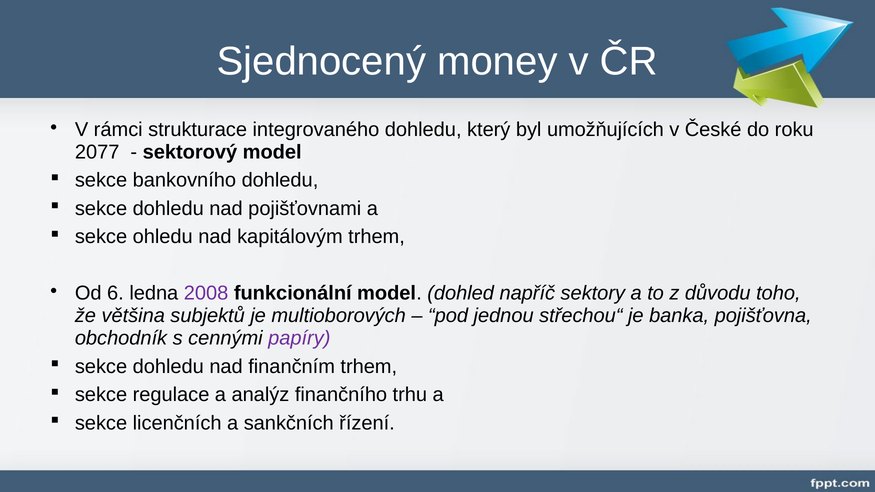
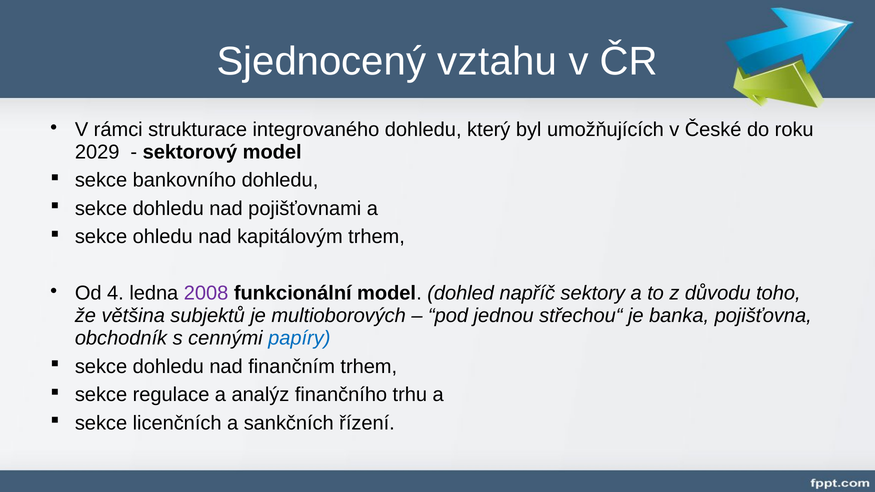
money: money -> vztahu (497, 61)
2077: 2077 -> 2029 (97, 152)
6: 6 -> 4 (115, 293)
papíry colour: purple -> blue (299, 338)
